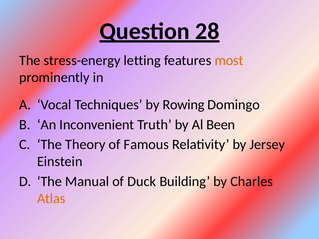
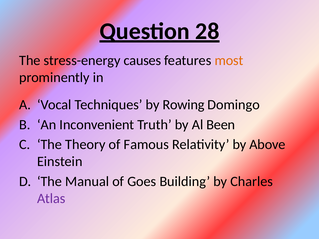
letting: letting -> causes (142, 61)
Jersey: Jersey -> Above (267, 145)
Duck: Duck -> Goes (142, 182)
Atlas colour: orange -> purple (51, 199)
